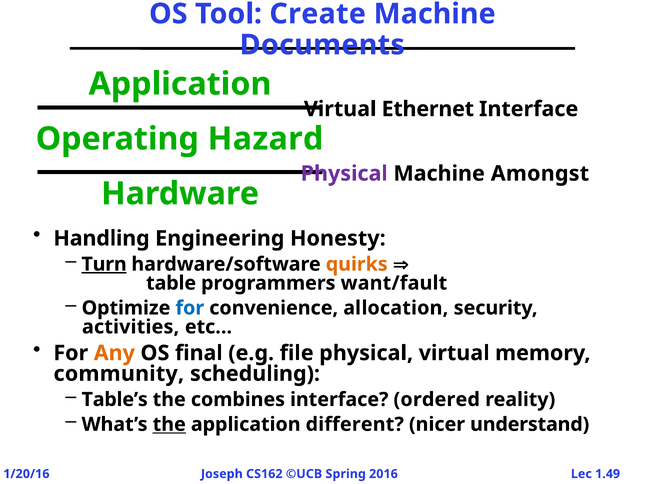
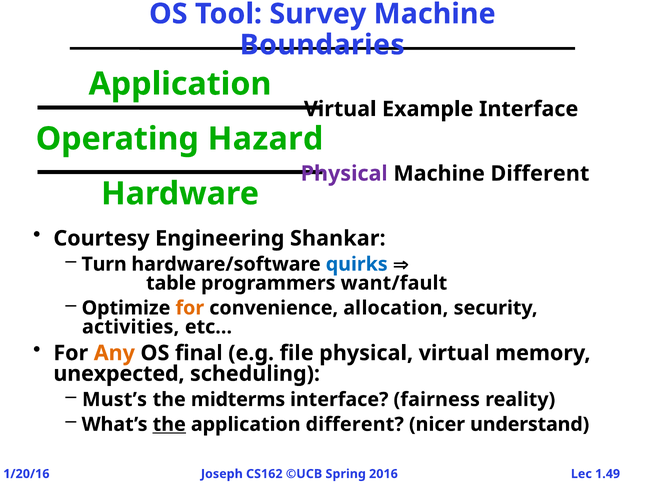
Create: Create -> Survey (318, 14)
Documents: Documents -> Boundaries (322, 45)
Ethernet: Ethernet -> Example (428, 109)
Machine Amongst: Amongst -> Different (540, 173)
Handling: Handling -> Courtesy (101, 238)
Honesty: Honesty -> Shankar (338, 238)
Turn underline: present -> none (104, 264)
quirks colour: orange -> blue (357, 264)
for colour: blue -> orange (190, 308)
community: community -> unexpected (119, 374)
Table’s: Table’s -> Must’s (114, 399)
combines: combines -> midterms (238, 399)
ordered: ordered -> fairness (437, 399)
